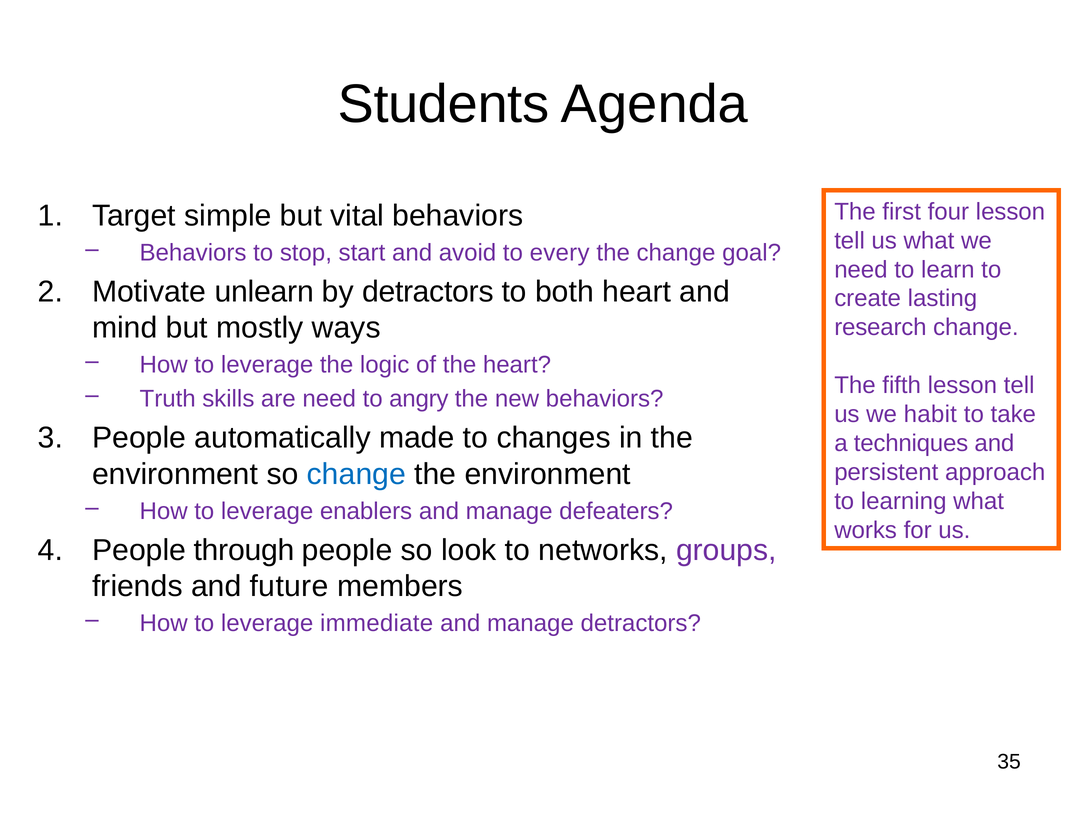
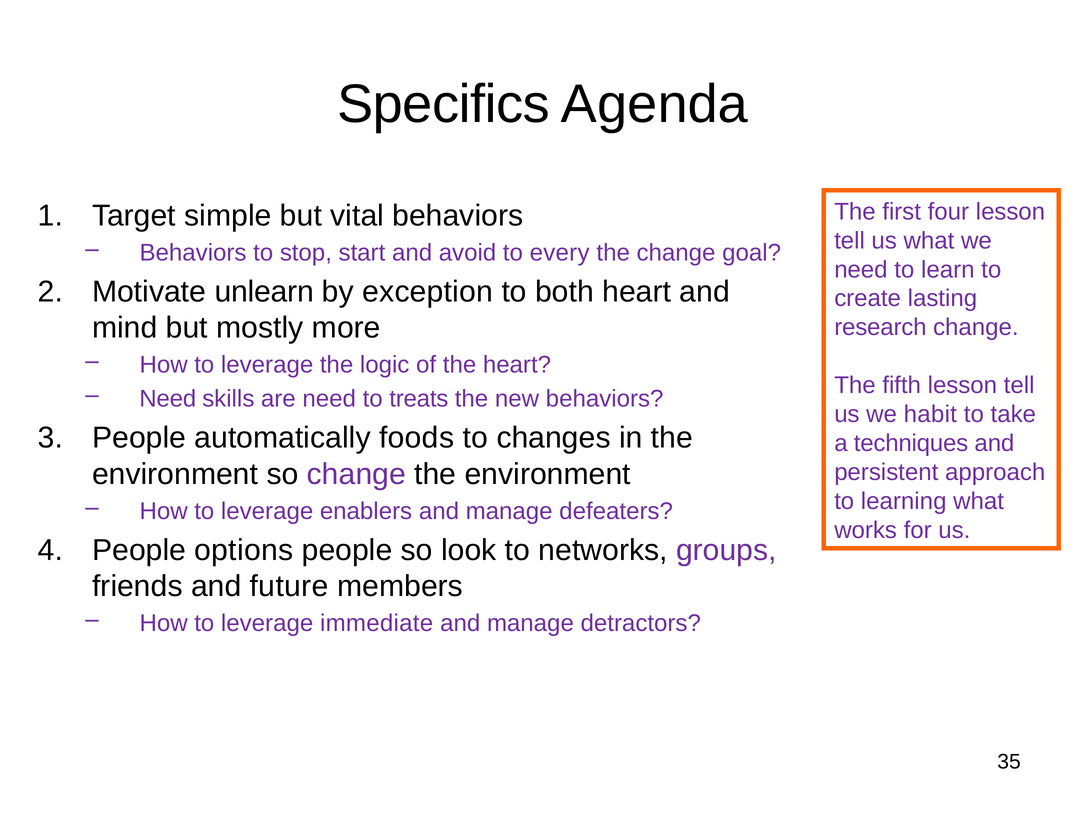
Students: Students -> Specifics (444, 104)
by detractors: detractors -> exception (428, 292)
ways: ways -> more (346, 328)
Truth: Truth -> Need (168, 399)
angry: angry -> treats (419, 399)
made: made -> foods (417, 438)
change colour: blue -> purple (356, 474)
through: through -> options (244, 550)
